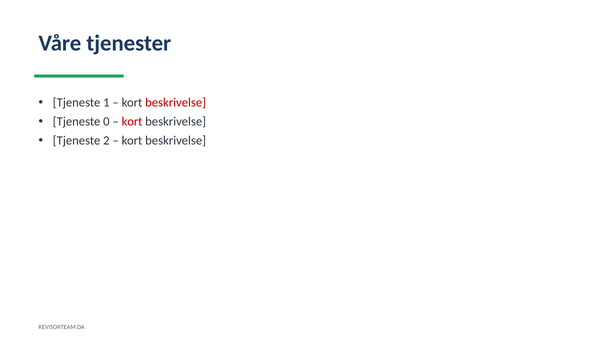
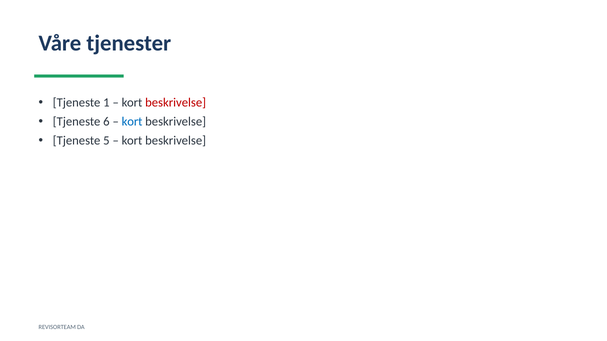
0: 0 -> 6 (106, 122)
kort colour: red -> blue (132, 122)
2: 2 -> 5 (106, 141)
